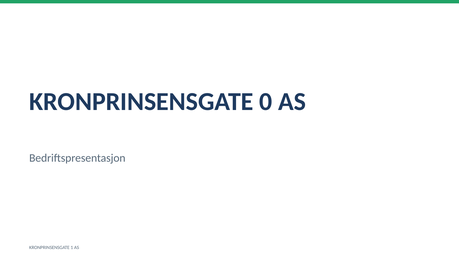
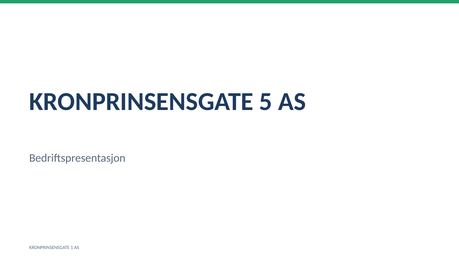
0: 0 -> 5 (266, 102)
